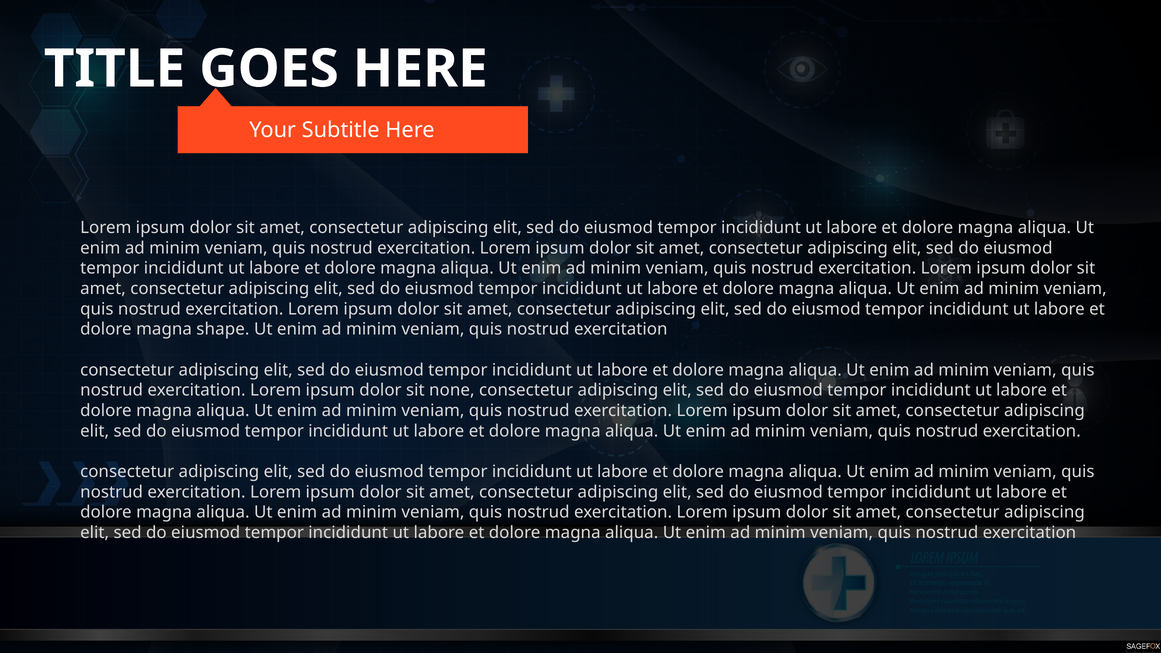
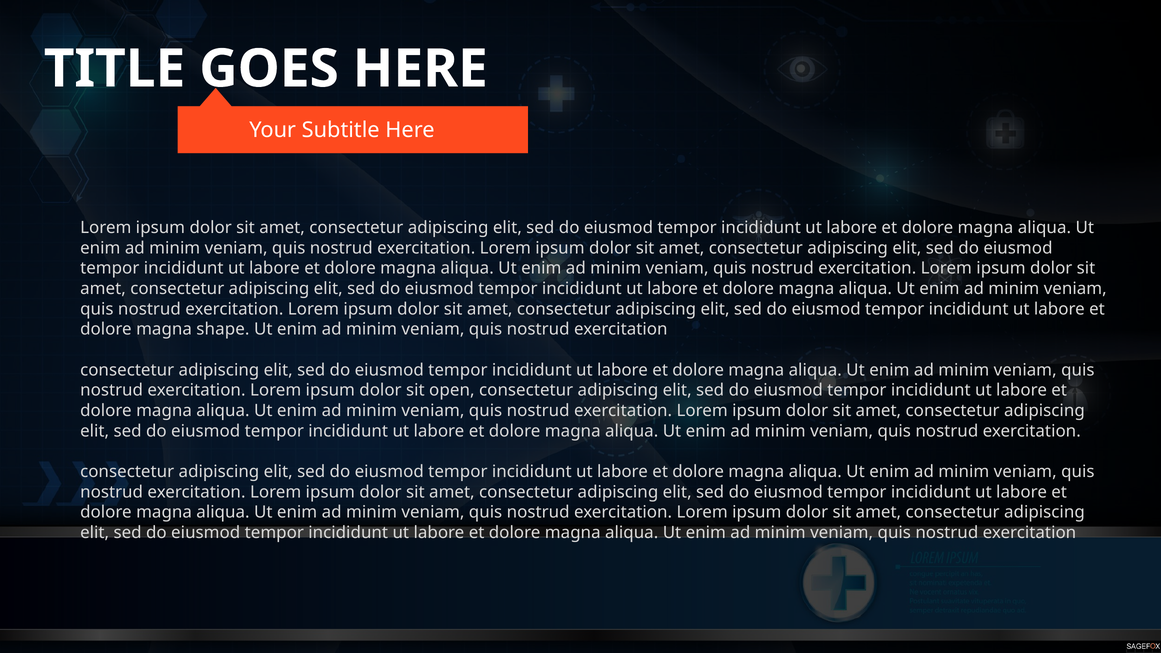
none: none -> open (452, 390)
